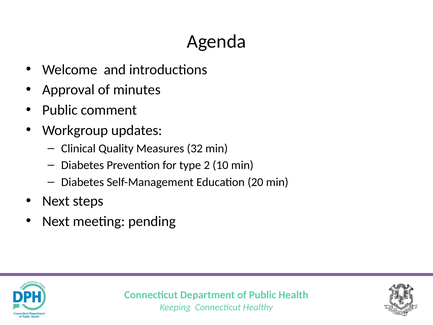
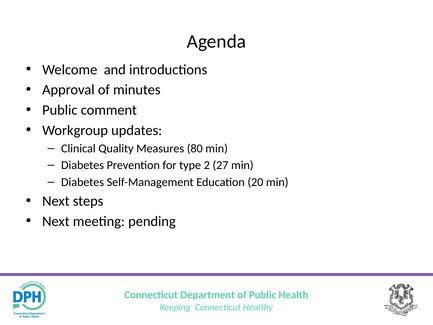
32: 32 -> 80 (195, 148)
10: 10 -> 27 (220, 165)
